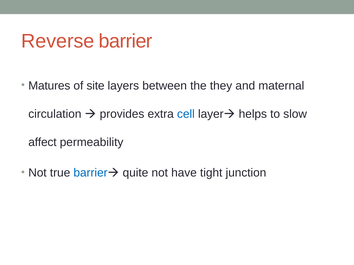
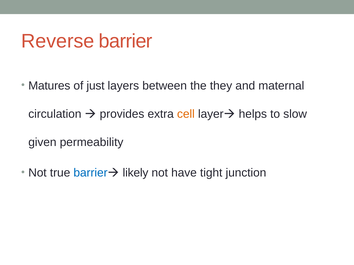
site: site -> just (96, 86)
cell colour: blue -> orange (186, 114)
affect: affect -> given (42, 142)
quite: quite -> likely (136, 173)
